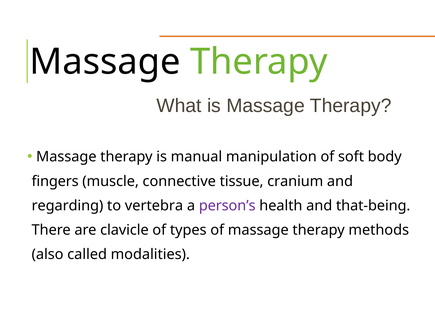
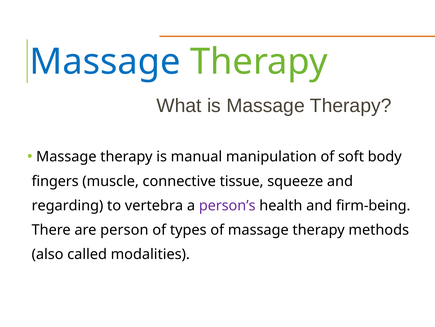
Massage colour: black -> blue (105, 62)
cranium: cranium -> squeeze (295, 181)
that-being: that-being -> firm-being (373, 205)
clavicle: clavicle -> person (124, 230)
